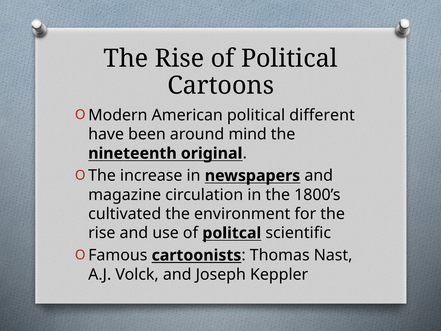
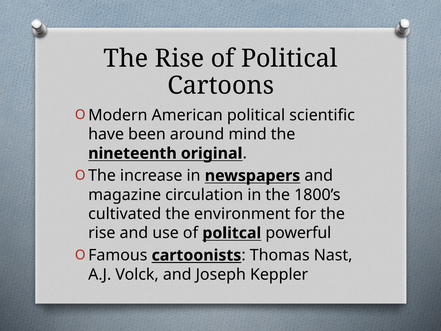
different: different -> scientific (322, 115)
scientific: scientific -> powerful (298, 233)
